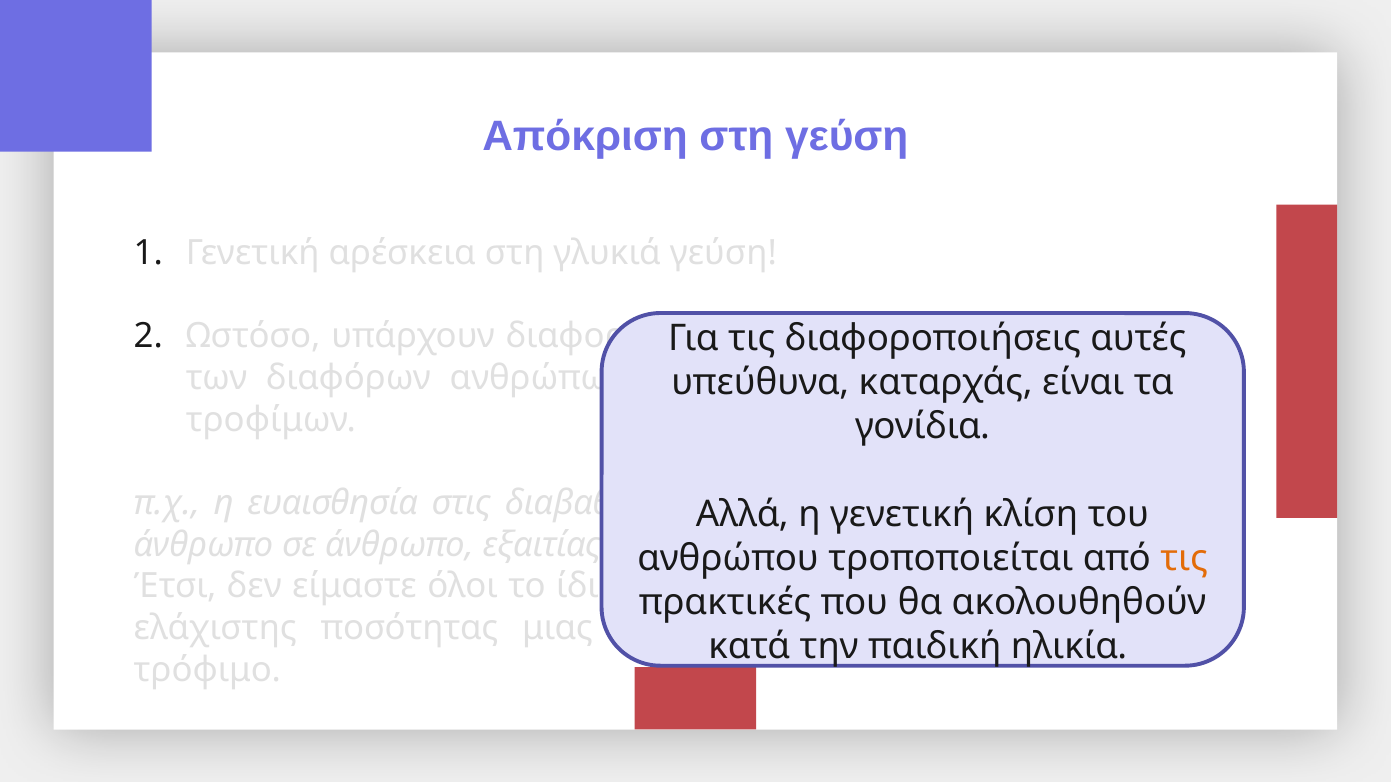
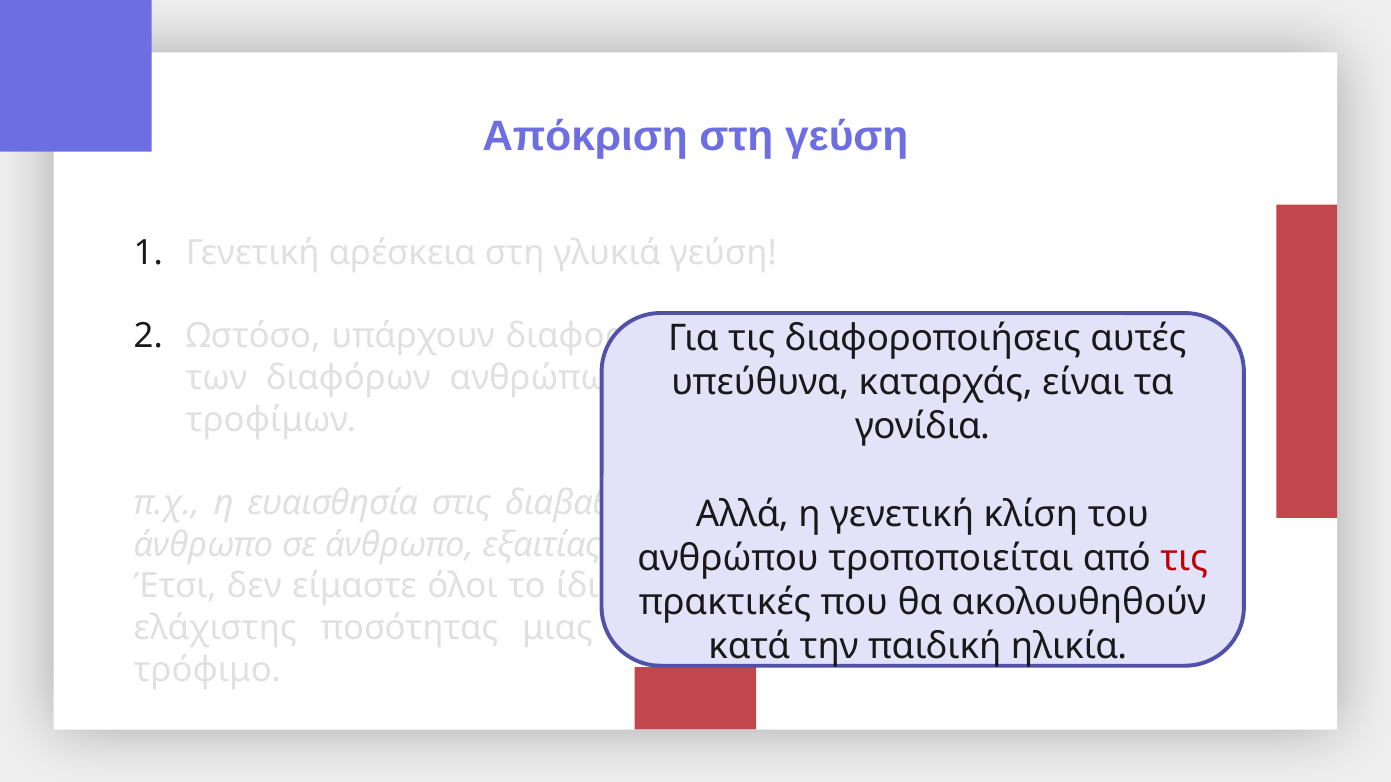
τις colour: orange -> red (1184, 558)
